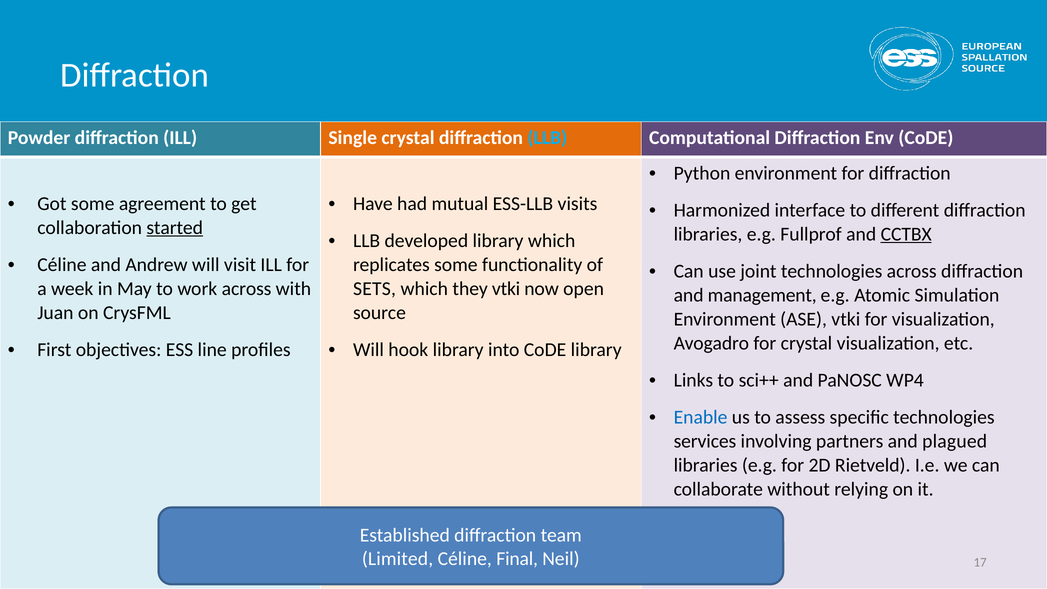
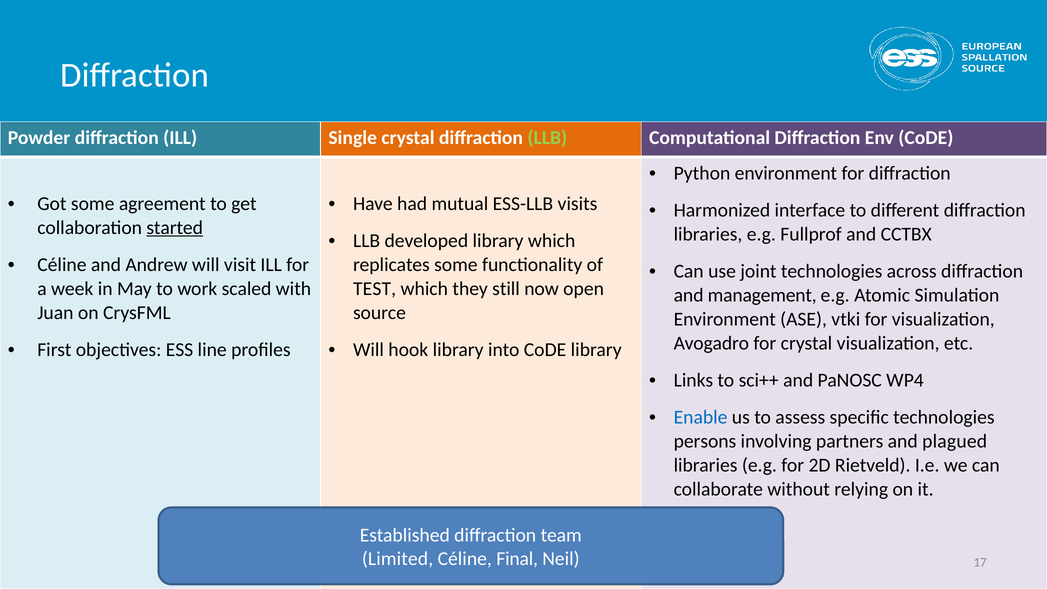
LLB colour: light blue -> light green (547, 138)
CCTBX underline: present -> none (906, 234)
work across: across -> scaled (247, 289)
SETS: SETS -> TEST (375, 289)
they vtki: vtki -> still (506, 289)
services: services -> persons (705, 441)
